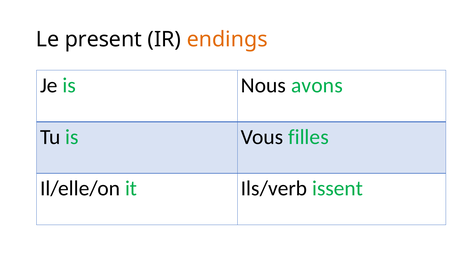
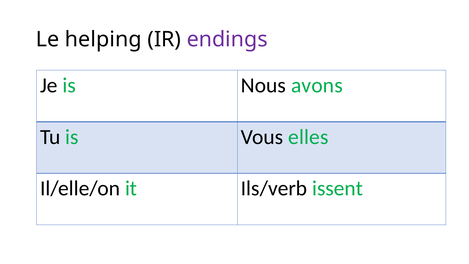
present: present -> helping (103, 39)
endings colour: orange -> purple (227, 39)
filles: filles -> elles (308, 137)
